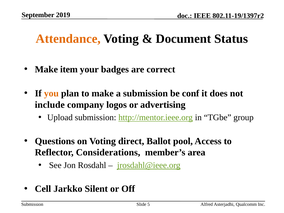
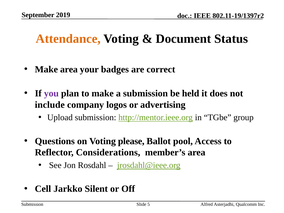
Make item: item -> area (69, 69)
you colour: orange -> purple (51, 93)
conf: conf -> held (191, 93)
direct: direct -> please (131, 141)
